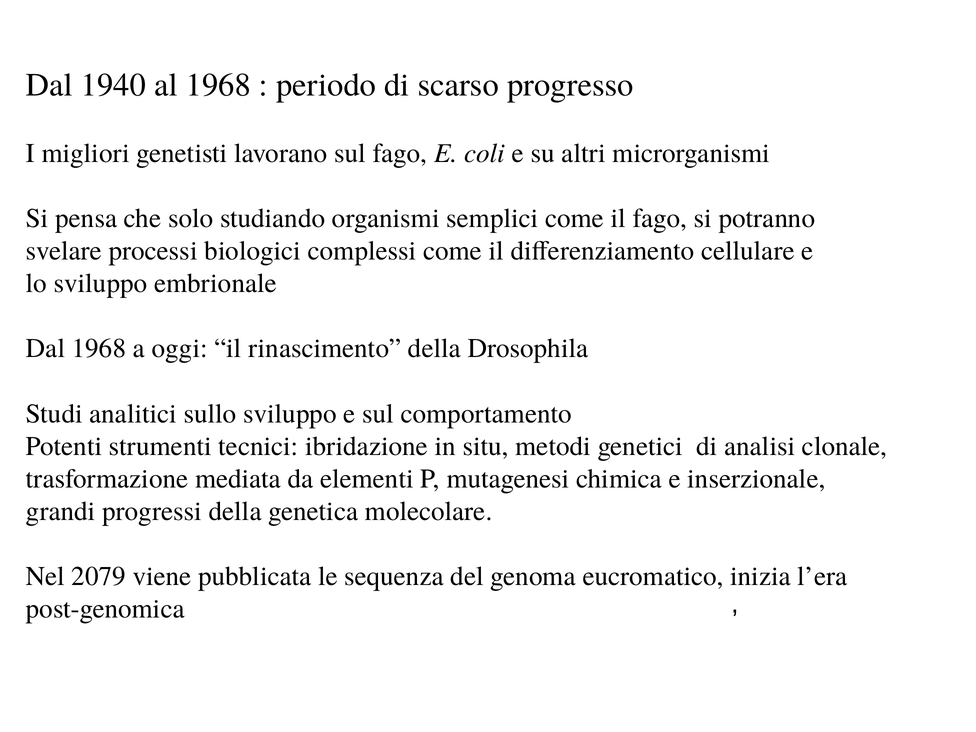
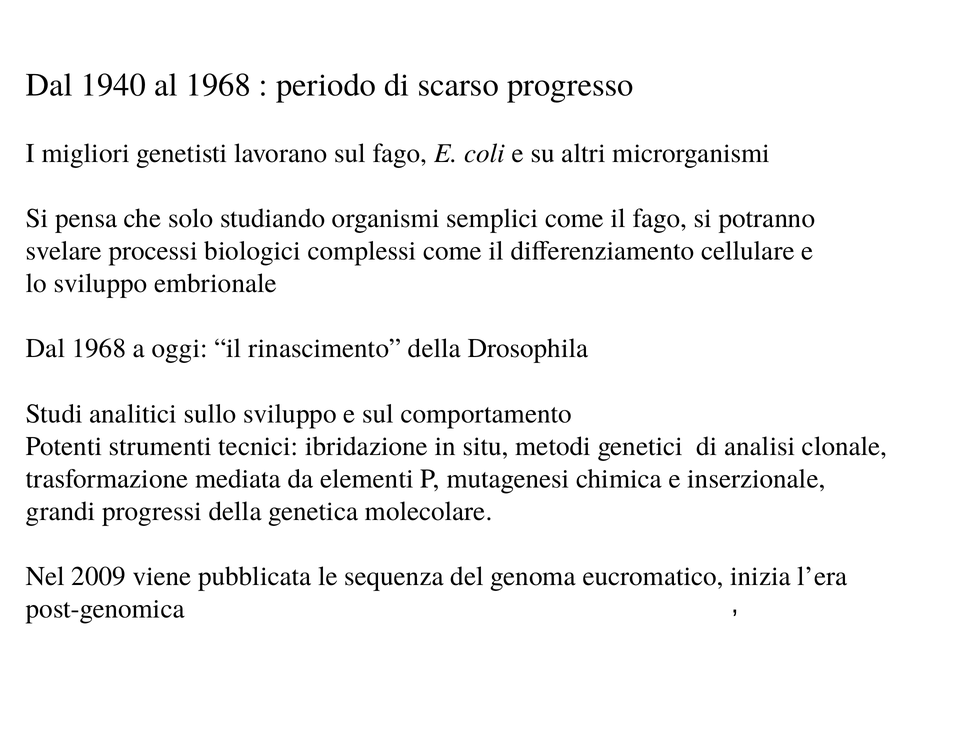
2079: 2079 -> 2009 (99, 576)
